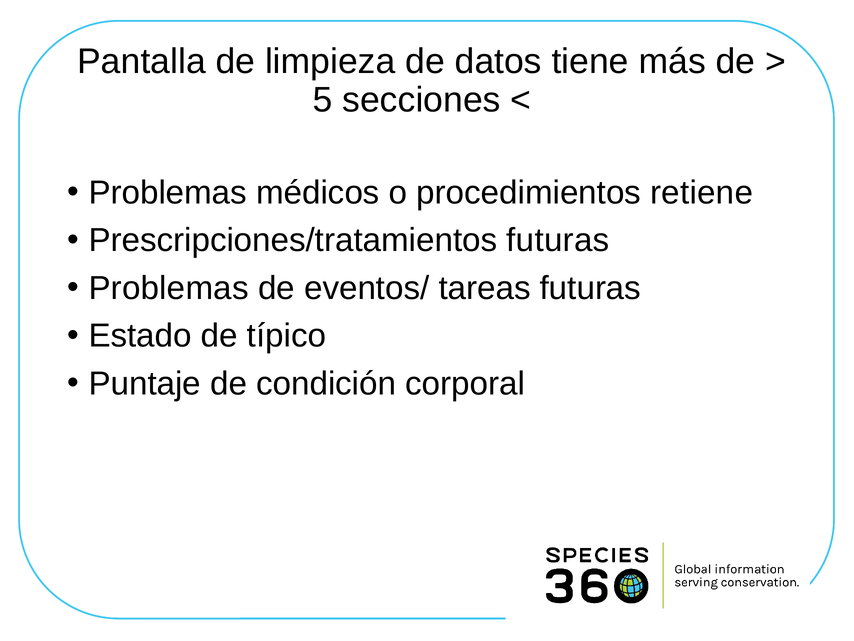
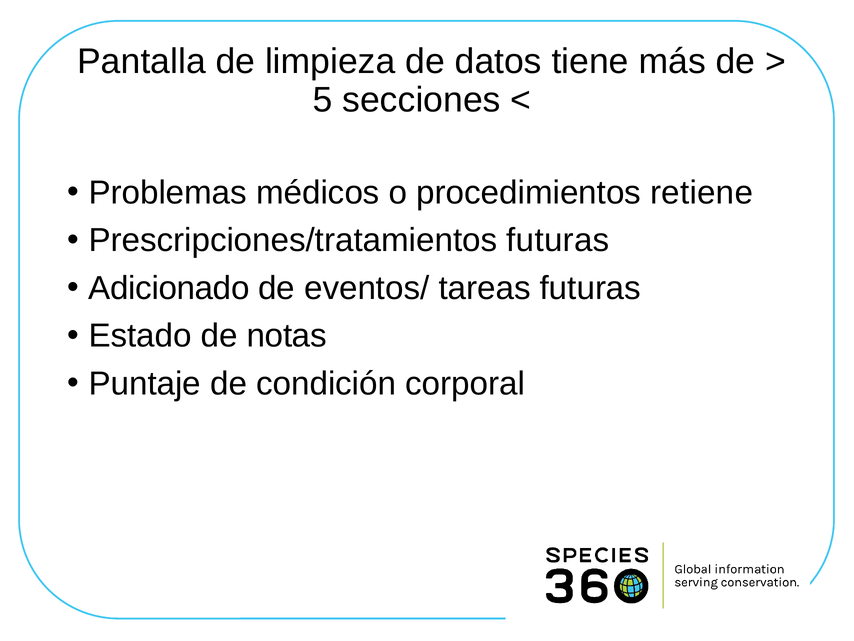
Problemas: Problemas -> Adicionado (169, 288)
típico: típico -> notas (287, 336)
